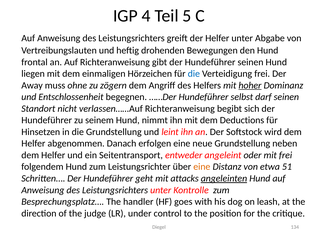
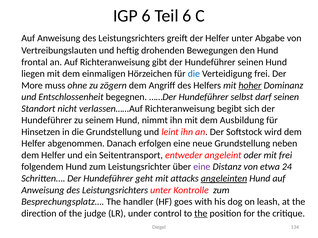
IGP 4: 4 -> 6 (146, 16)
Teil 5: 5 -> 6 (187, 16)
Away: Away -> More (32, 86)
Deductions: Deductions -> Ausbildung (242, 121)
eine colour: orange -> purple (202, 167)
51: 51 -> 24 (287, 167)
the underline: none -> present (201, 214)
